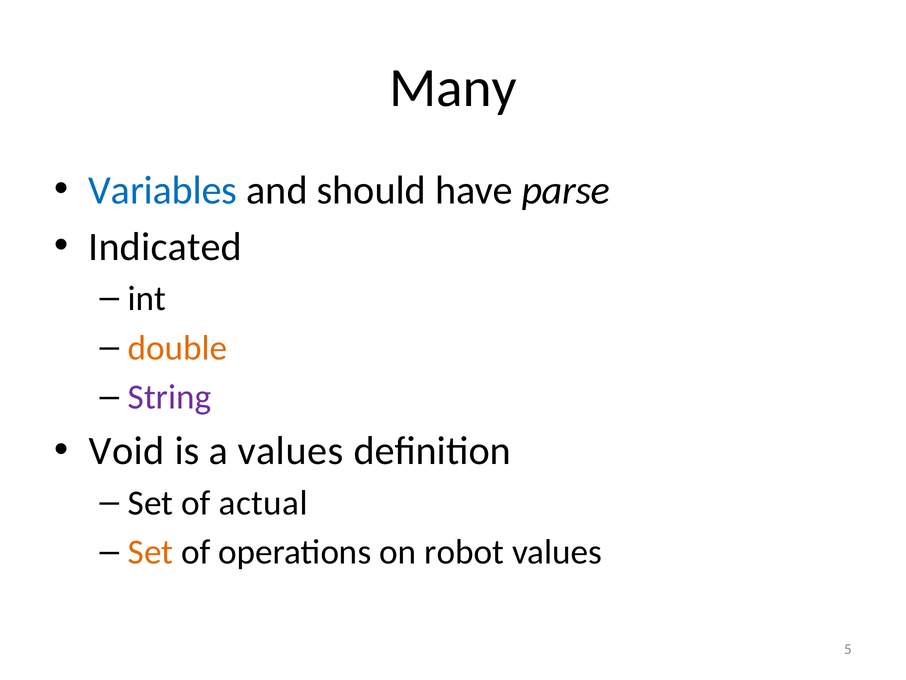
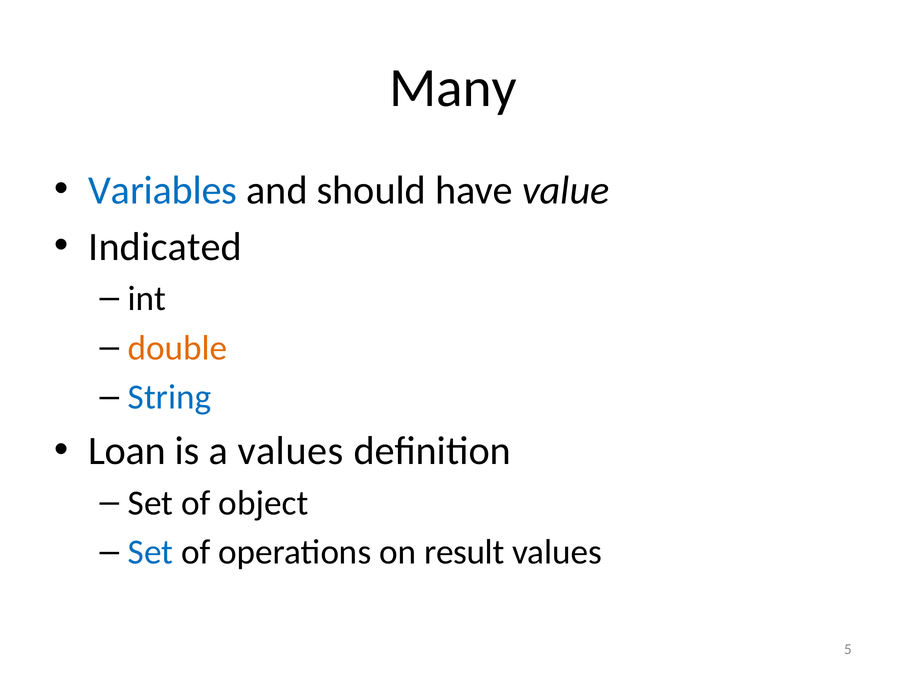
parse: parse -> value (566, 190)
String colour: purple -> blue (170, 397)
Void: Void -> Loan (127, 451)
actual: actual -> object (263, 503)
Set colour: orange -> blue (151, 552)
robot: robot -> result (464, 552)
